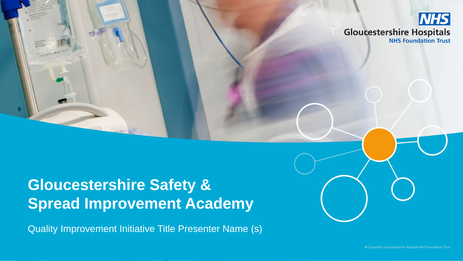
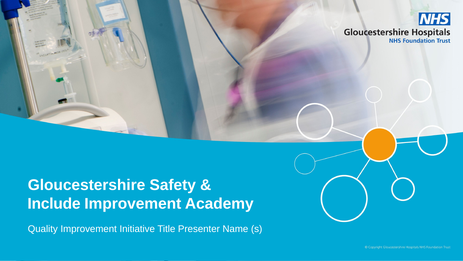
Spread: Spread -> Include (54, 203)
